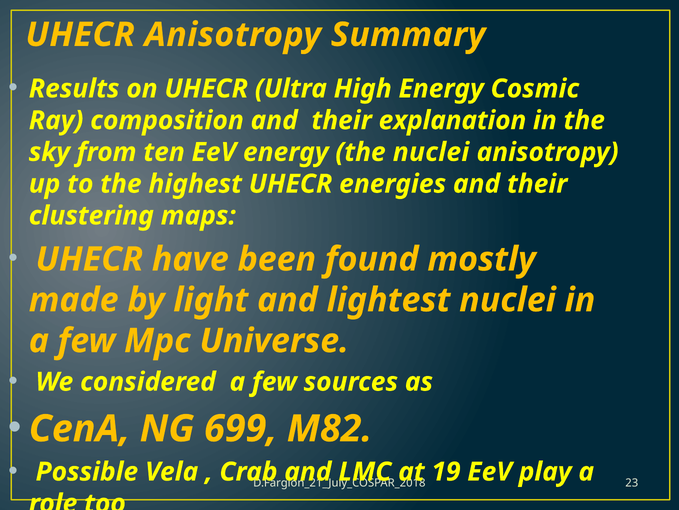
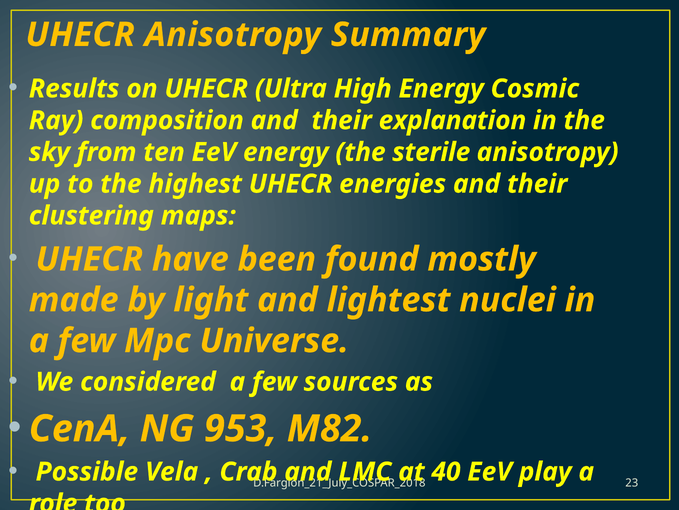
the nuclei: nuclei -> sterile (431, 152)
699: 699 -> 953 (241, 428)
19: 19 -> 40 (446, 471)
